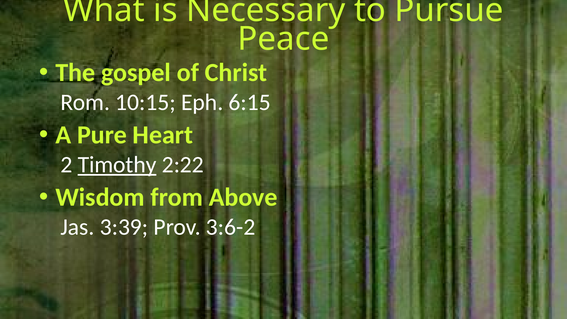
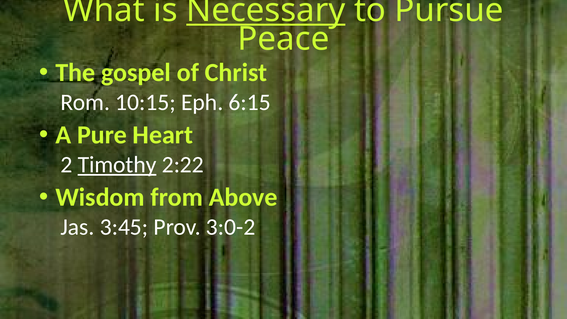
Necessary underline: none -> present (266, 10)
3:39: 3:39 -> 3:45 (124, 227)
3:6-2: 3:6-2 -> 3:0-2 (231, 227)
